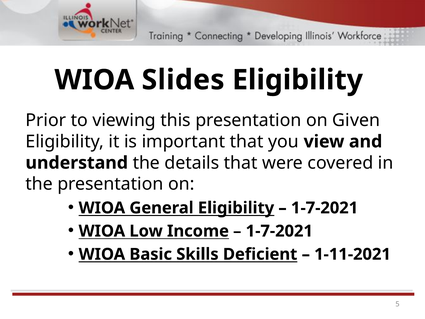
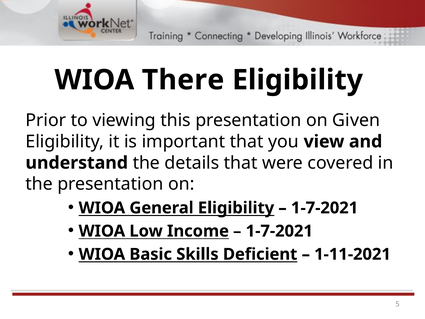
Slides: Slides -> There (183, 80)
